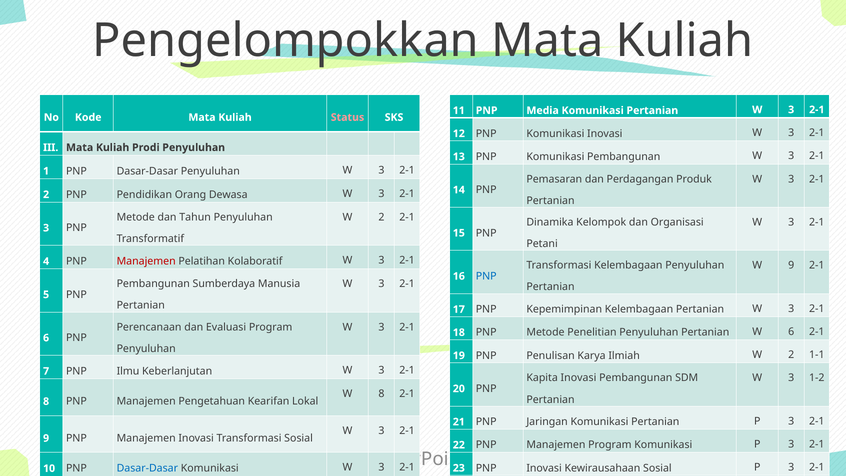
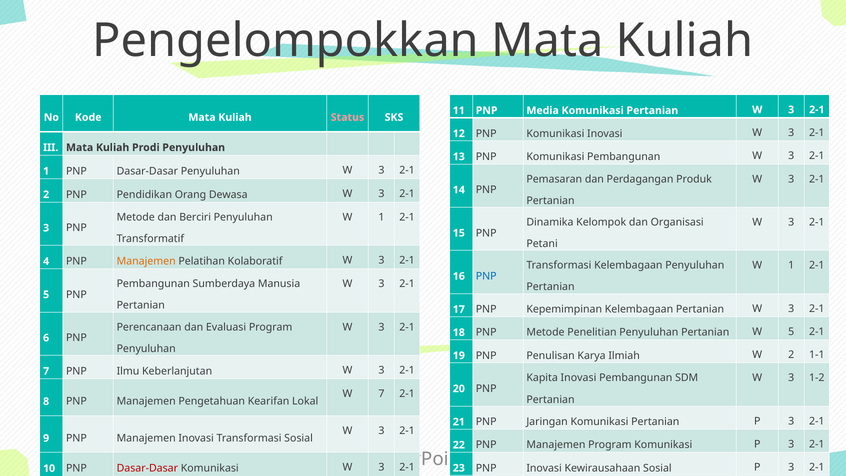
Tahun: Tahun -> Berciri (195, 217)
2: 2 -> 1 (381, 217)
Manajemen colour: red -> orange (146, 261)
9: 9 -> 1 (791, 265)
W 6: 6 -> 5 (791, 332)
W 8: 8 -> 7 (381, 394)
Dasar-Dasar colour: blue -> red (147, 468)
